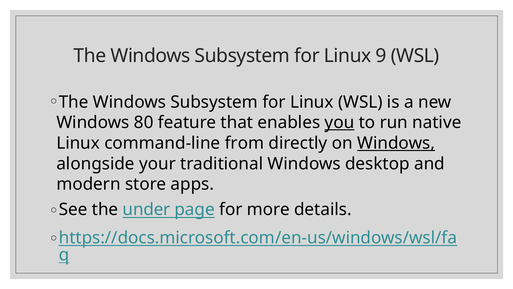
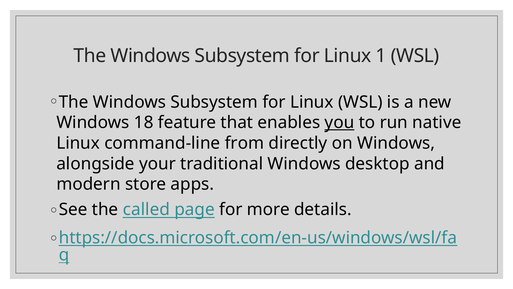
9: 9 -> 1 (381, 56)
80: 80 -> 18 (144, 122)
Windows underline: present -> none (396, 143)
under: under -> called (146, 209)
